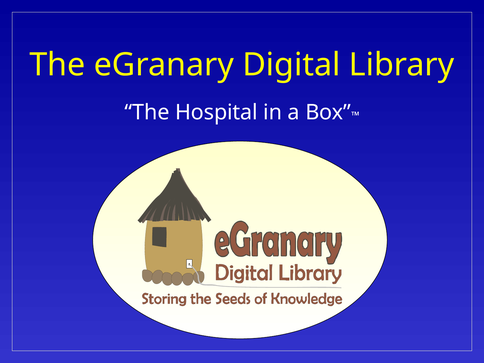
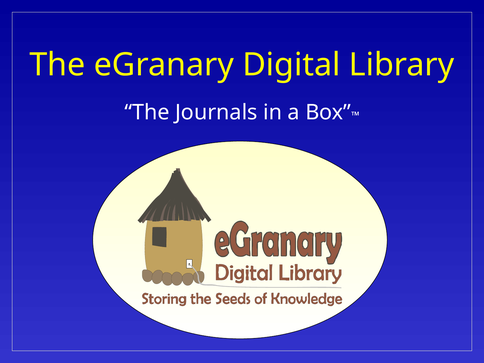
Hospital: Hospital -> Journals (216, 112)
